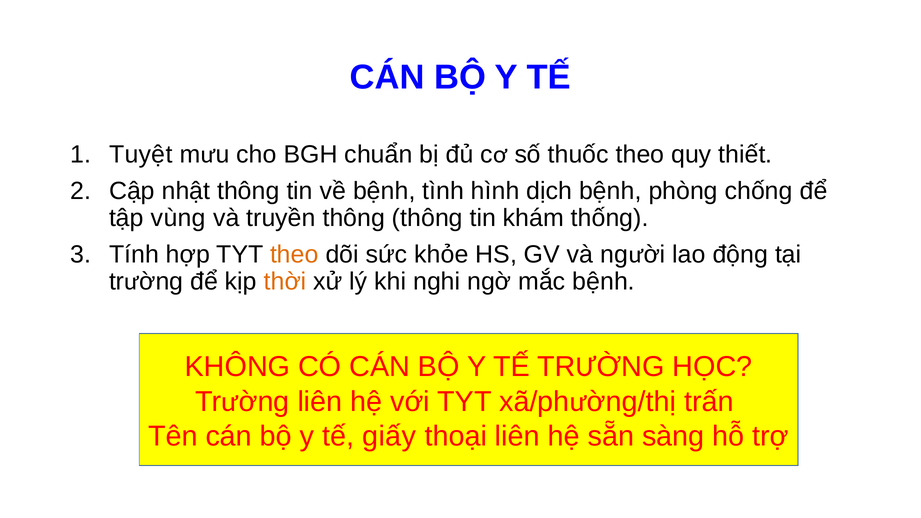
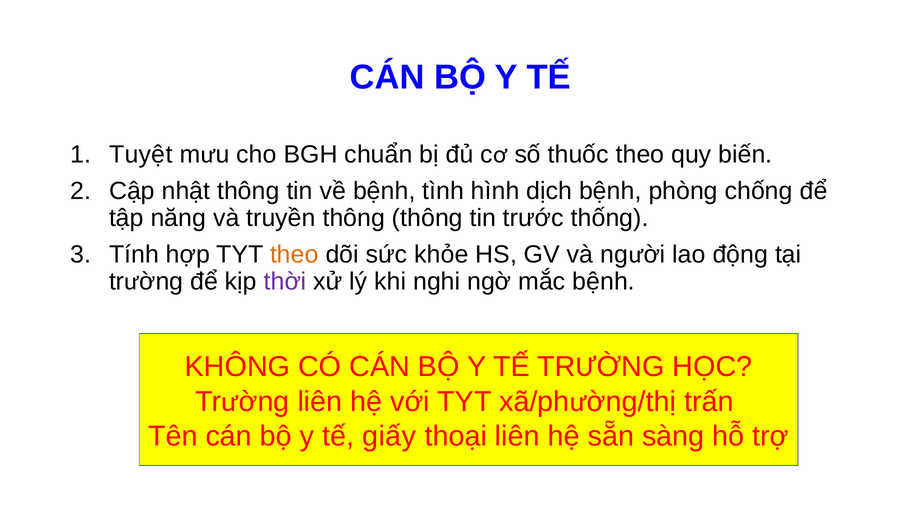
thiết: thiết -> biến (745, 155)
vùng: vùng -> năng (178, 218)
khám: khám -> trước (533, 218)
thời colour: orange -> purple (285, 282)
